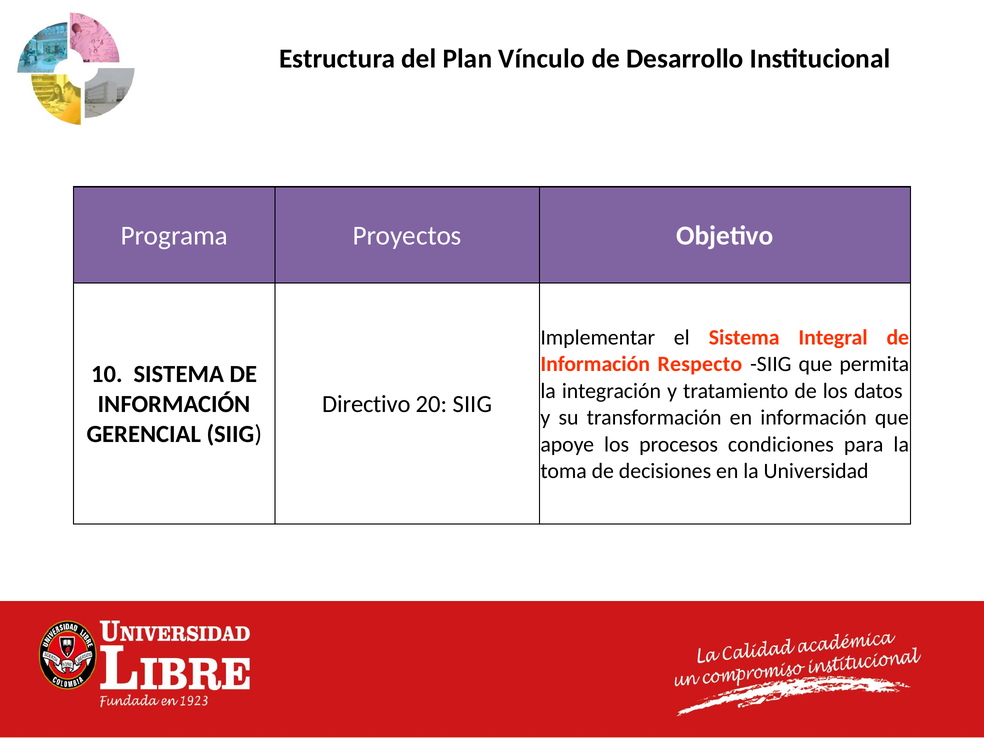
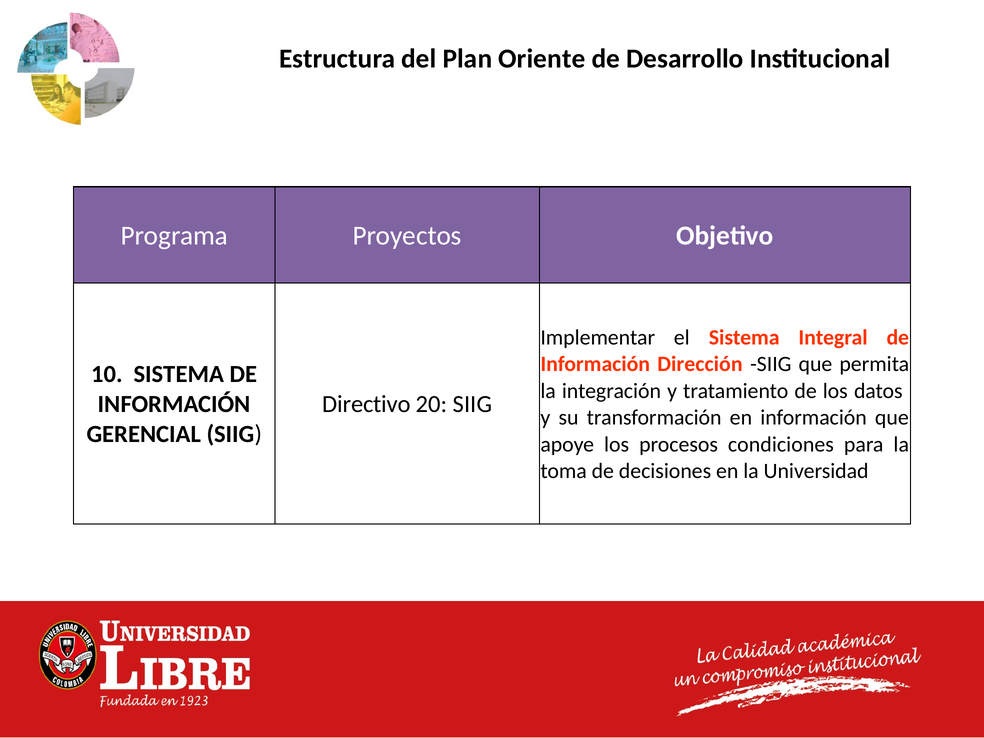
Vínculo: Vínculo -> Oriente (542, 59)
Respecto: Respecto -> Dirección (700, 364)
